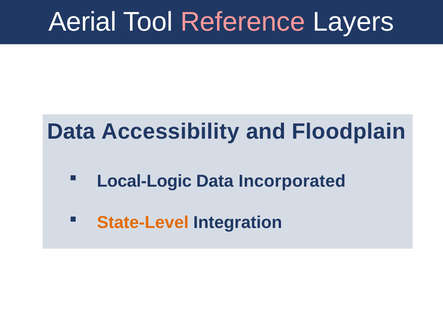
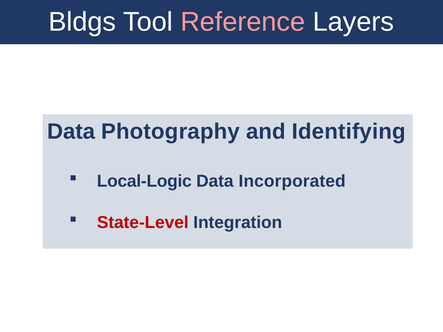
Aerial: Aerial -> Bldgs (82, 22)
Accessibility: Accessibility -> Photography (171, 132)
Floodplain: Floodplain -> Identifying (349, 132)
State-Level colour: orange -> red (143, 223)
